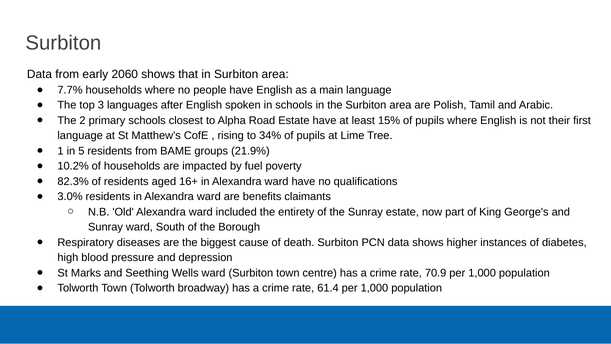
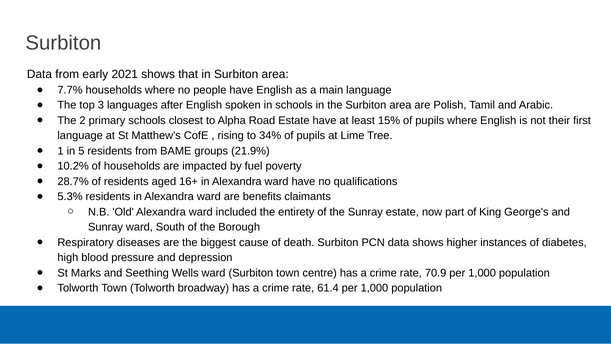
2060: 2060 -> 2021 (125, 74)
82.3%: 82.3% -> 28.7% (73, 181)
3.0%: 3.0% -> 5.3% (70, 196)
